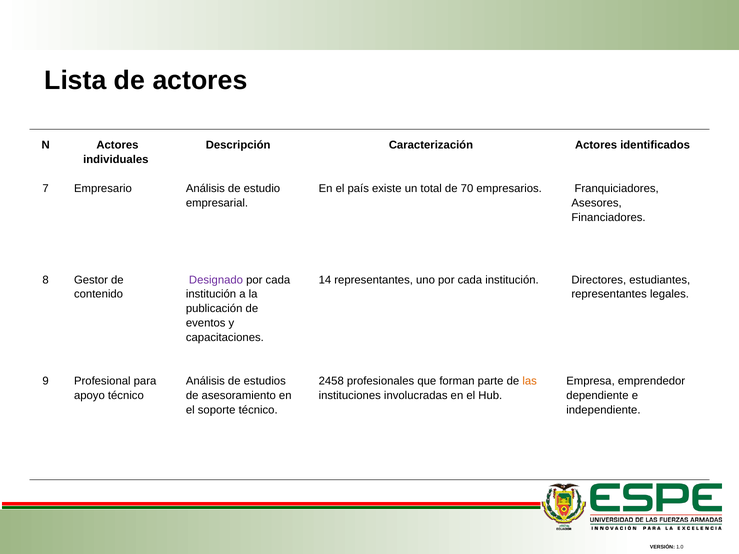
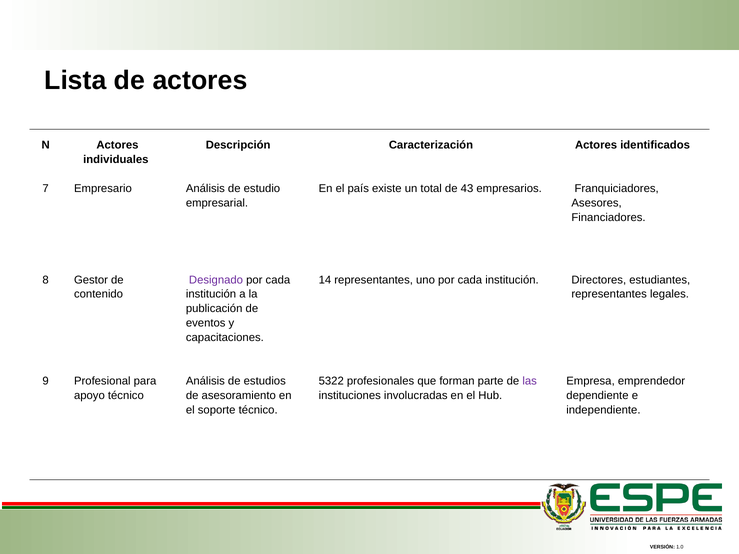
70: 70 -> 43 (467, 189)
2458: 2458 -> 5322 (331, 381)
las colour: orange -> purple (530, 381)
